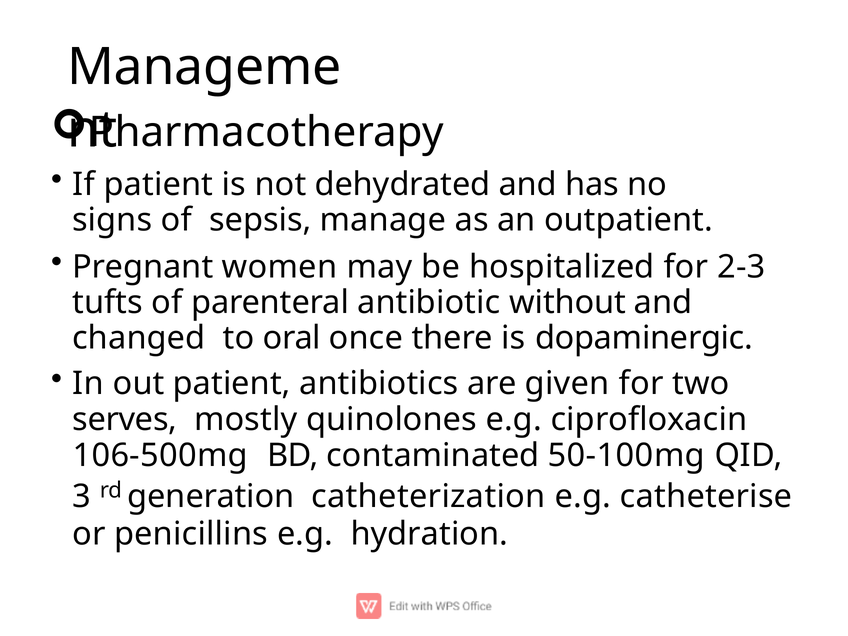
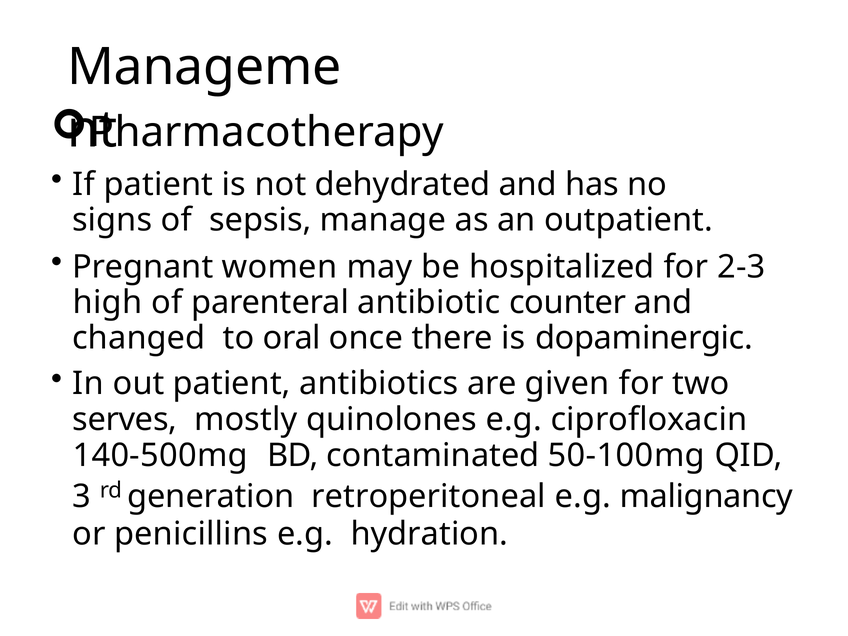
tufts: tufts -> high (107, 302)
without: without -> counter (568, 302)
106-500mg: 106-500mg -> 140-500mg (160, 455)
catheterization: catheterization -> retroperitoneal (429, 496)
catheterise: catheterise -> malignancy (706, 496)
